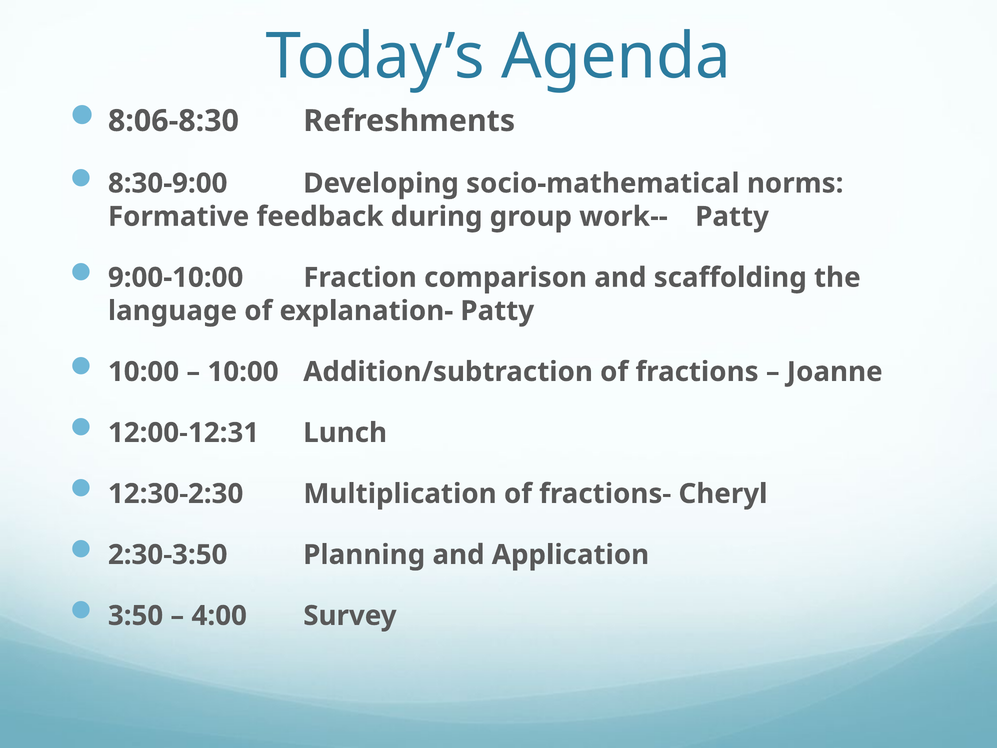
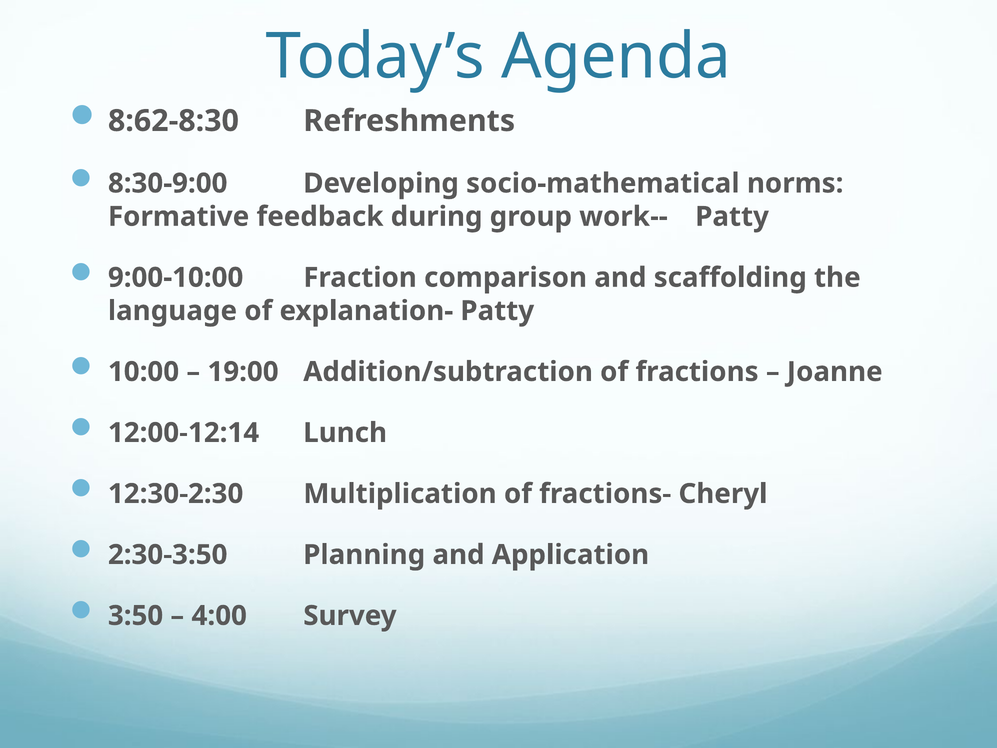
8:06-8:30: 8:06-8:30 -> 8:62-8:30 (173, 121)
10:00: 10:00 -> 19:00 (243, 372)
12:00-12:31: 12:00-12:31 -> 12:00-12:14 (184, 433)
